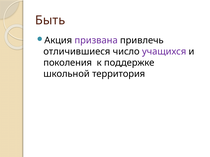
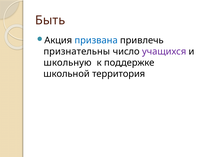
призвана colour: purple -> blue (96, 41)
отличившиеся: отличившиеся -> признательны (77, 52)
поколения: поколения -> школьную (68, 63)
